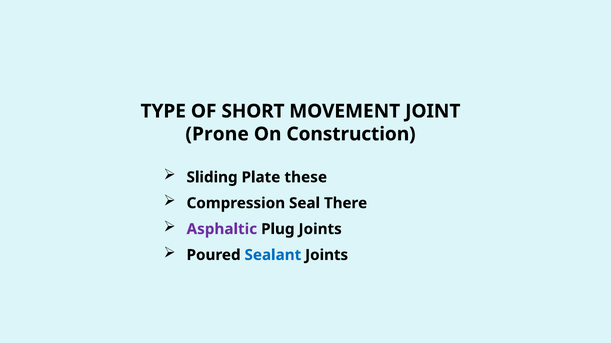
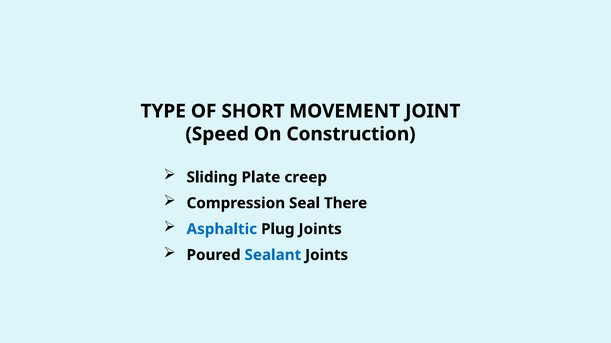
Prone: Prone -> Speed (217, 134)
these: these -> creep (306, 178)
Asphaltic colour: purple -> blue (222, 230)
